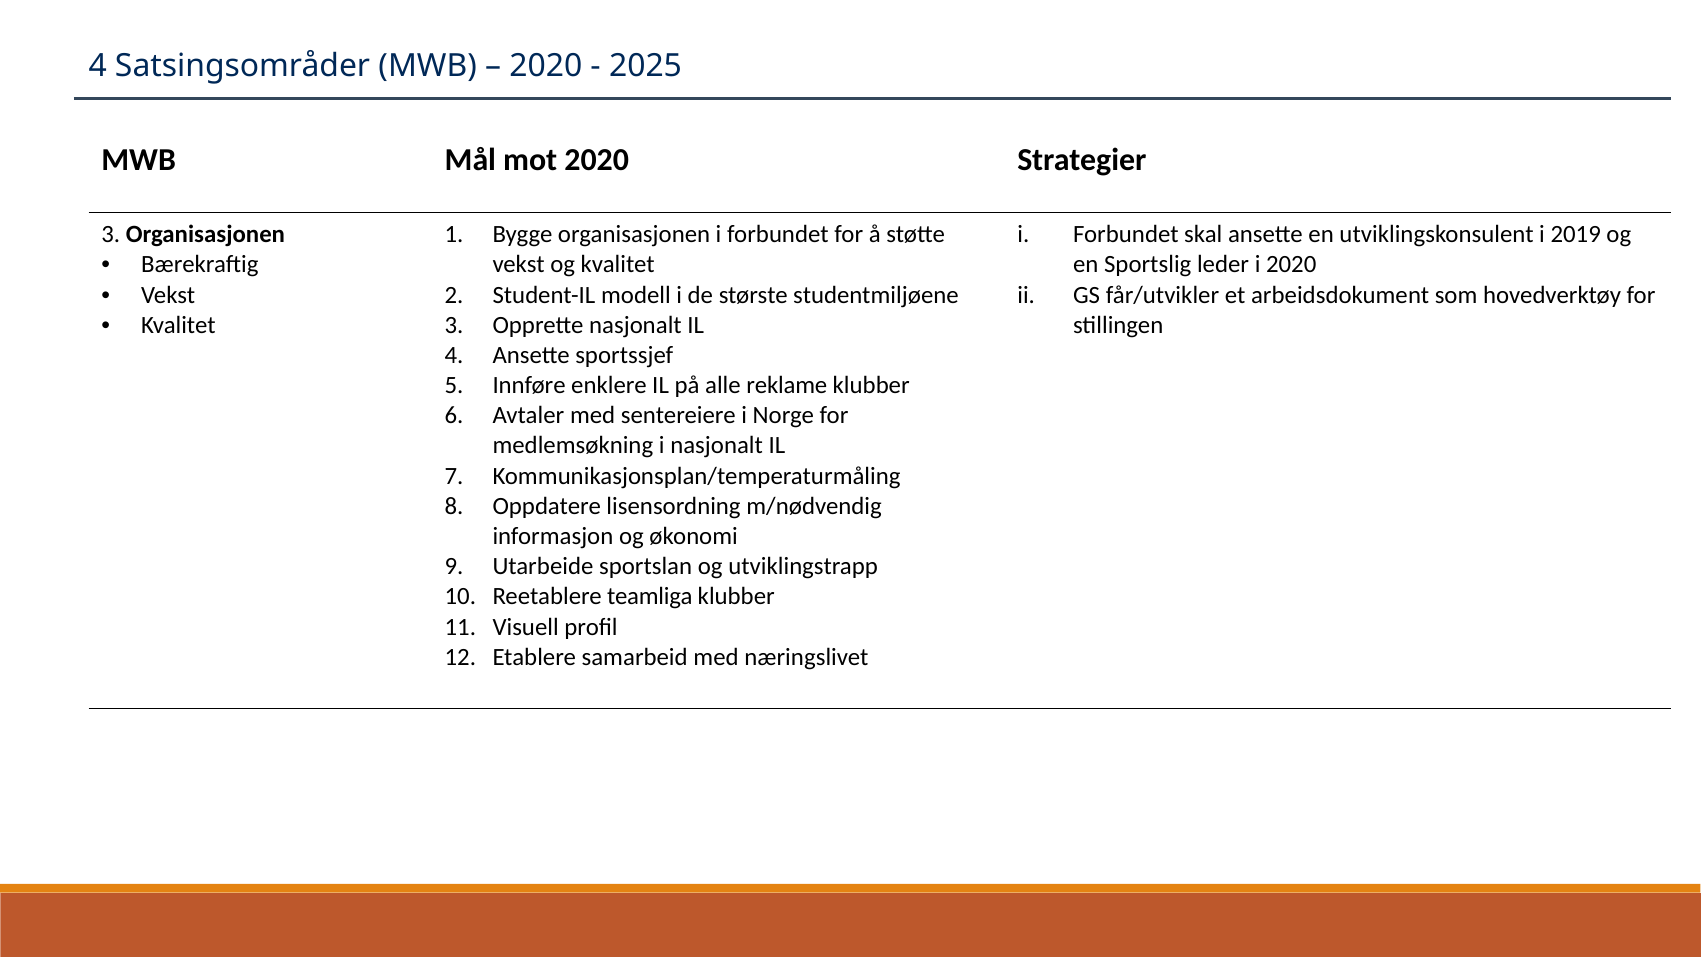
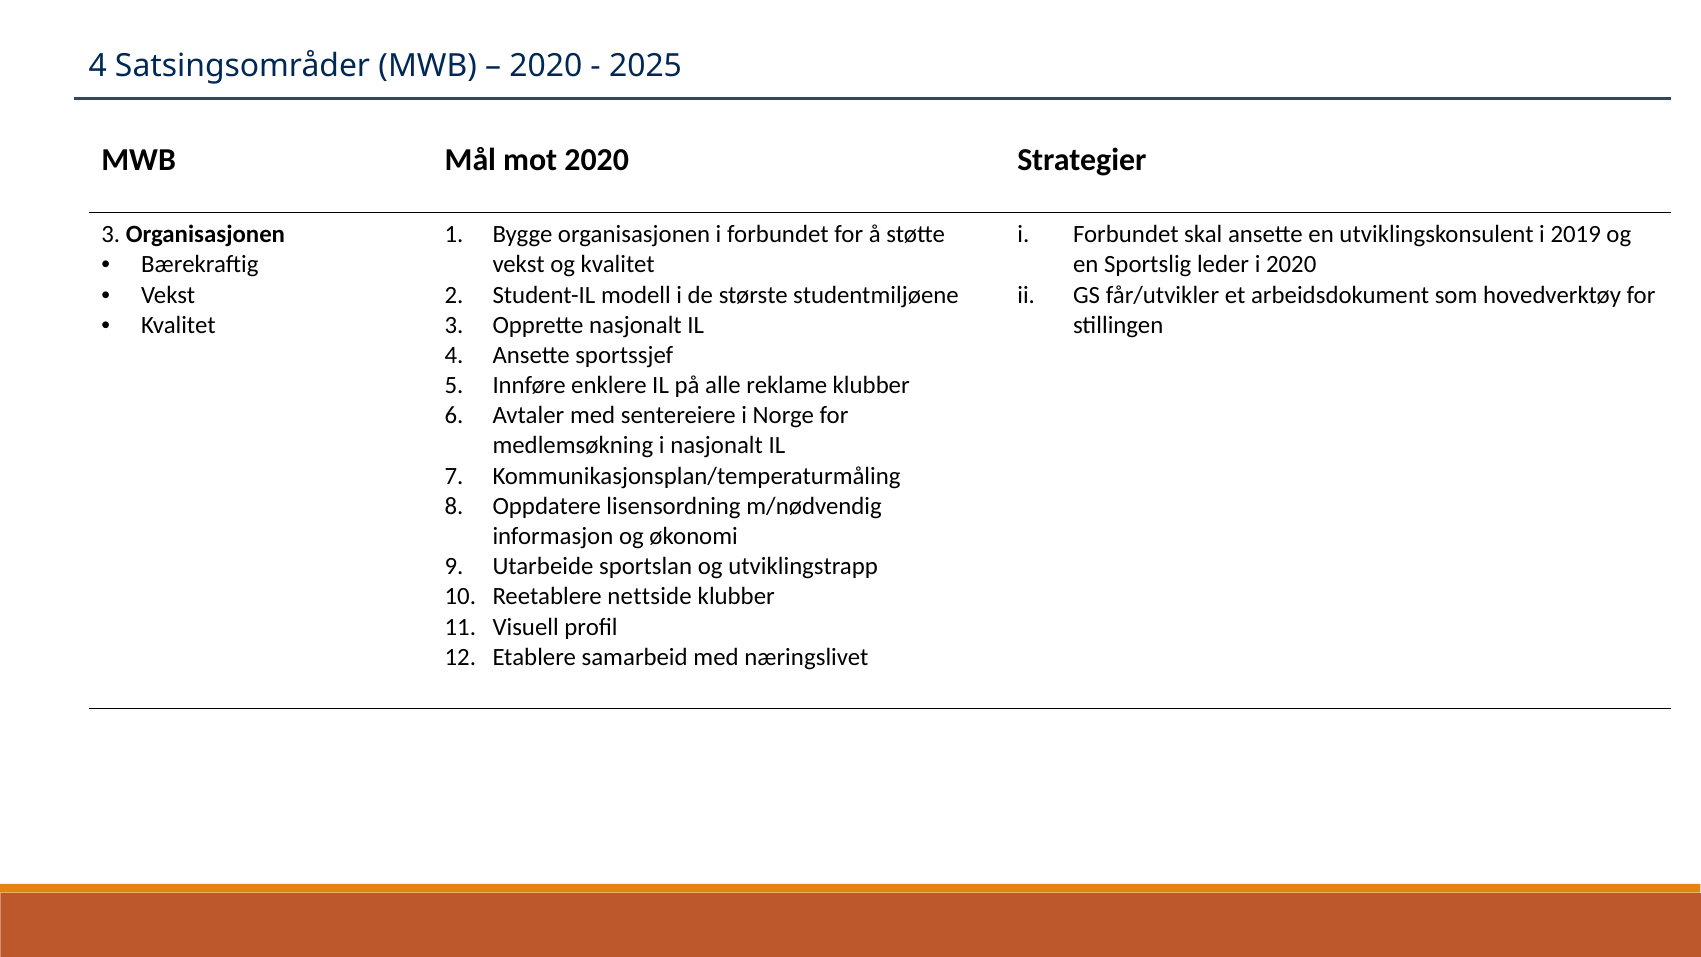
teamliga: teamliga -> nettside (650, 597)
